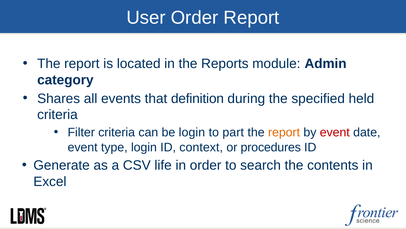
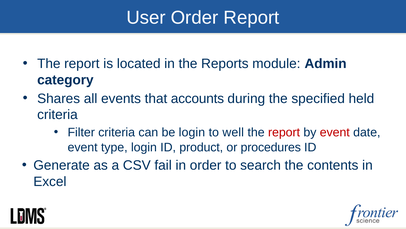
definition: definition -> accounts (197, 98)
part: part -> well (233, 132)
report colour: orange -> red (284, 132)
context: context -> product (201, 147)
life: life -> fail (163, 165)
